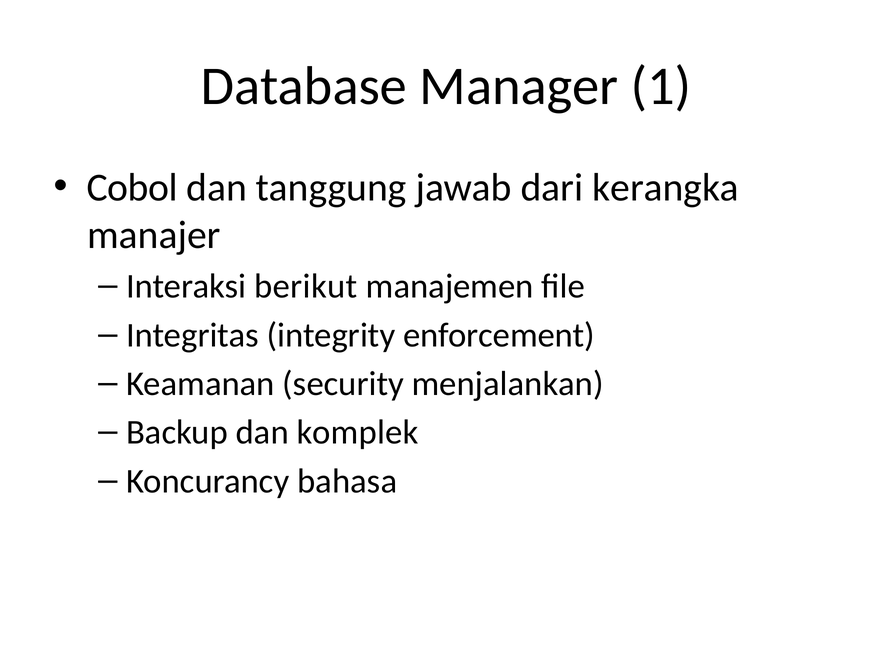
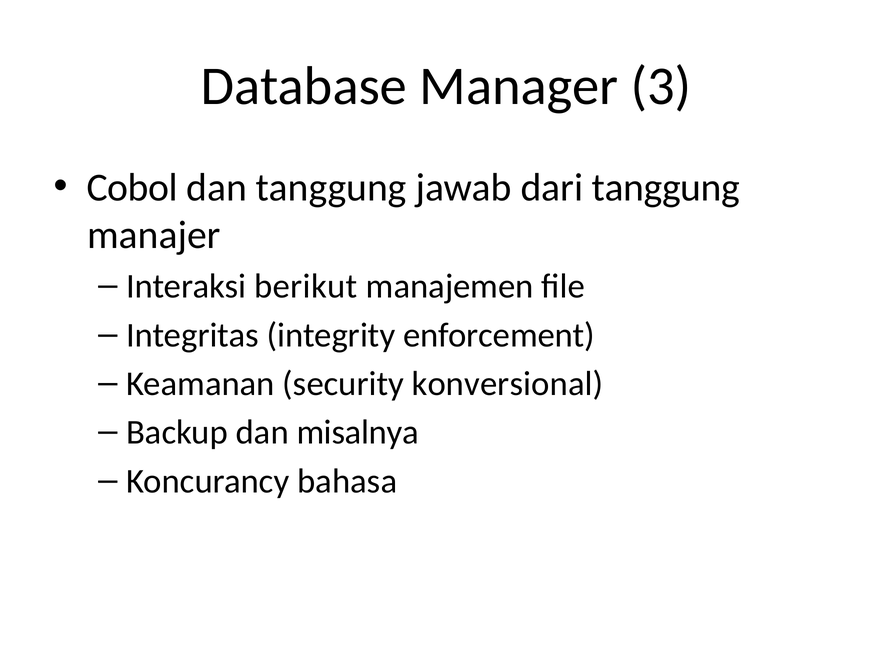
1: 1 -> 3 (661, 86)
dari kerangka: kerangka -> tanggung (666, 187)
menjalankan: menjalankan -> konversional (508, 384)
komplek: komplek -> misalnya (358, 432)
